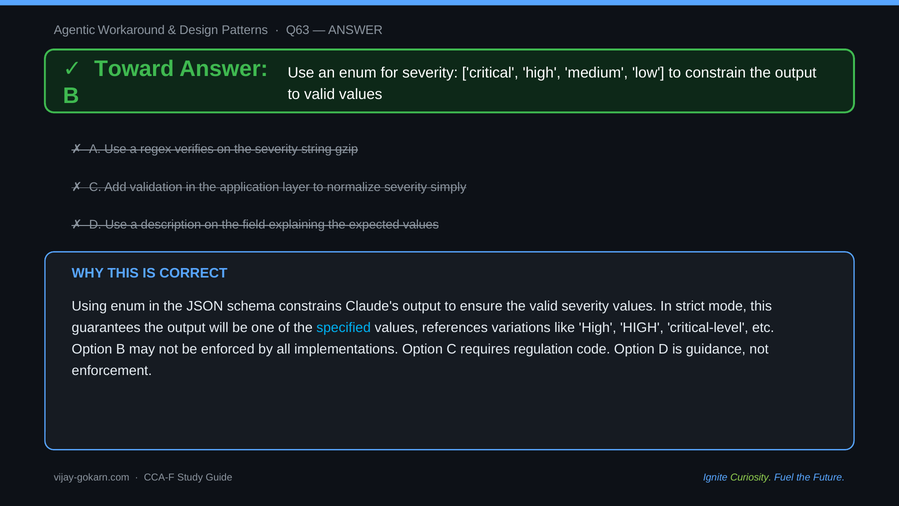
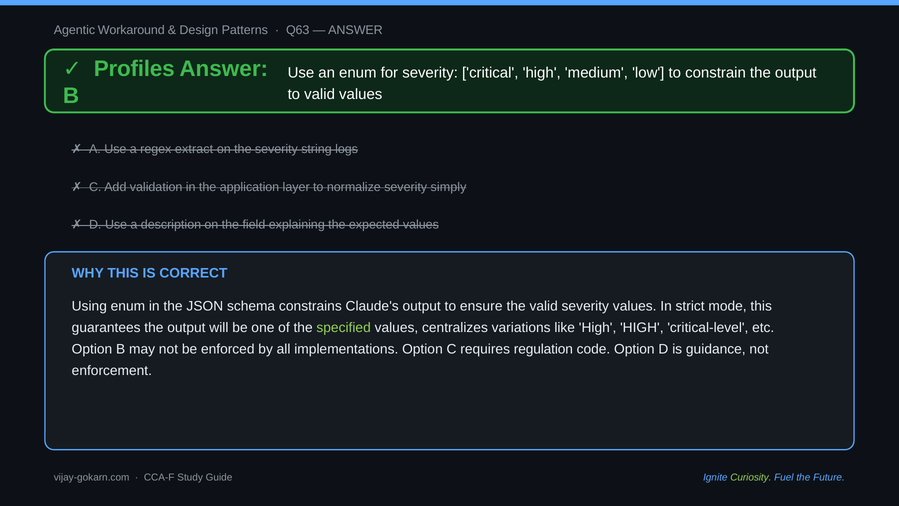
Toward: Toward -> Profiles (134, 69)
verifies: verifies -> extract (194, 149)
gzip: gzip -> logs (347, 149)
specified colour: light blue -> light green (344, 328)
references: references -> centralizes (455, 328)
